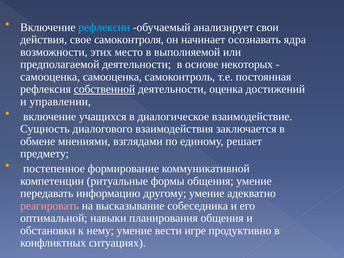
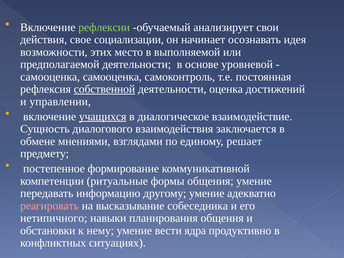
рефлексии colour: light blue -> light green (104, 27)
самоконтроля: самоконтроля -> социализации (129, 40)
ядра: ядра -> идея (295, 40)
некоторых: некоторых -> уровневой (247, 64)
учащихся underline: none -> present (103, 117)
оптимальной: оптимальной -> нетипичного (54, 218)
игре: игре -> ядра (195, 231)
